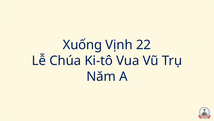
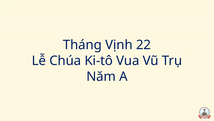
Xuống: Xuống -> Tháng (82, 45)
